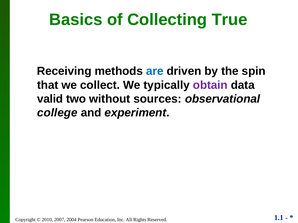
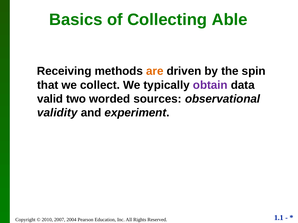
True: True -> Able (230, 20)
are colour: blue -> orange (155, 71)
without: without -> worded (110, 99)
college: college -> validity (57, 113)
